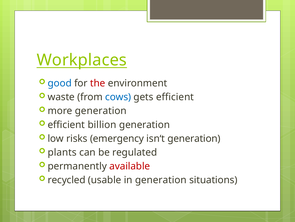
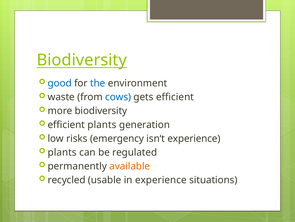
Workplaces: Workplaces -> Biodiversity (82, 60)
the colour: red -> blue (98, 83)
more generation: generation -> biodiversity (101, 111)
efficient billion: billion -> plants (102, 124)
isn‘t generation: generation -> experience (194, 138)
available colour: red -> orange (130, 166)
in generation: generation -> experience (161, 179)
